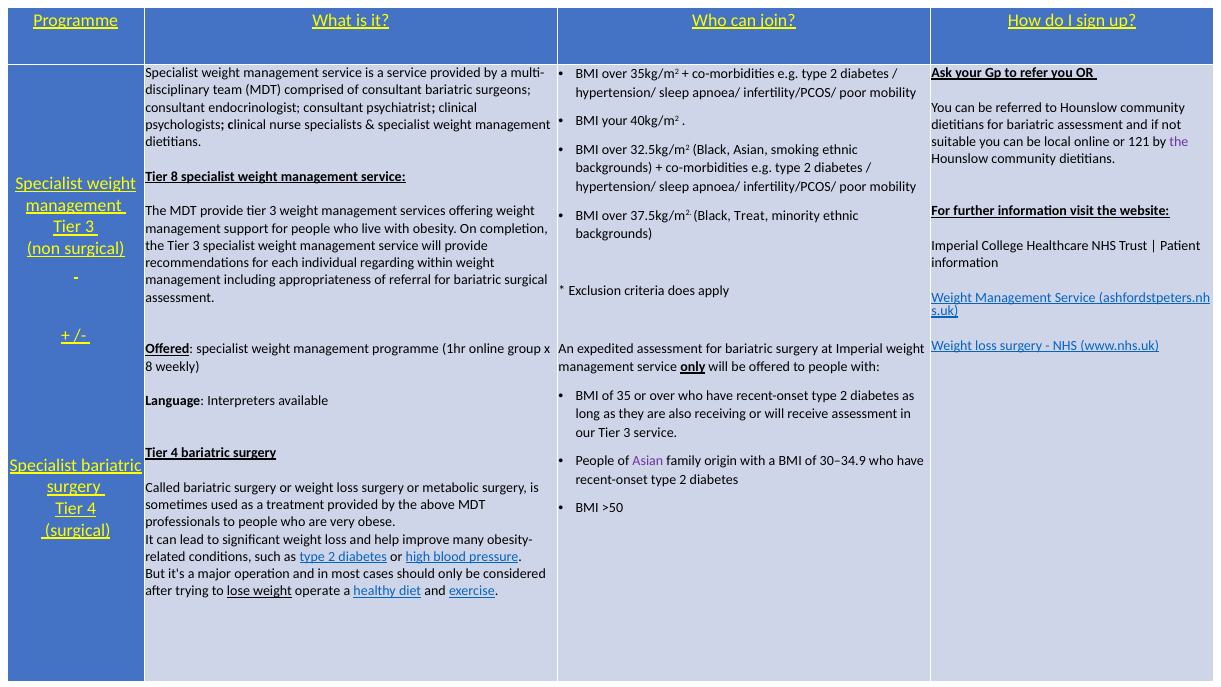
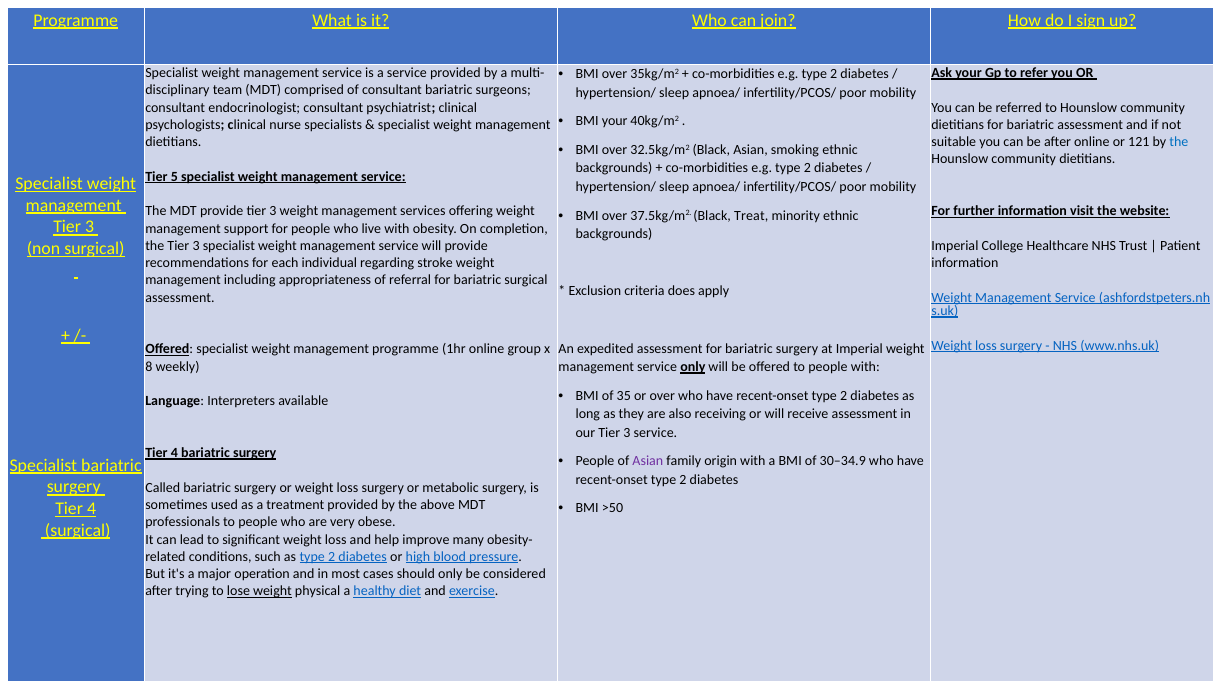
be local: local -> after (1057, 142)
the colour: purple -> blue (1179, 142)
Tier 8: 8 -> 5 (174, 177)
within: within -> stroke (435, 263)
operate: operate -> physical (318, 591)
